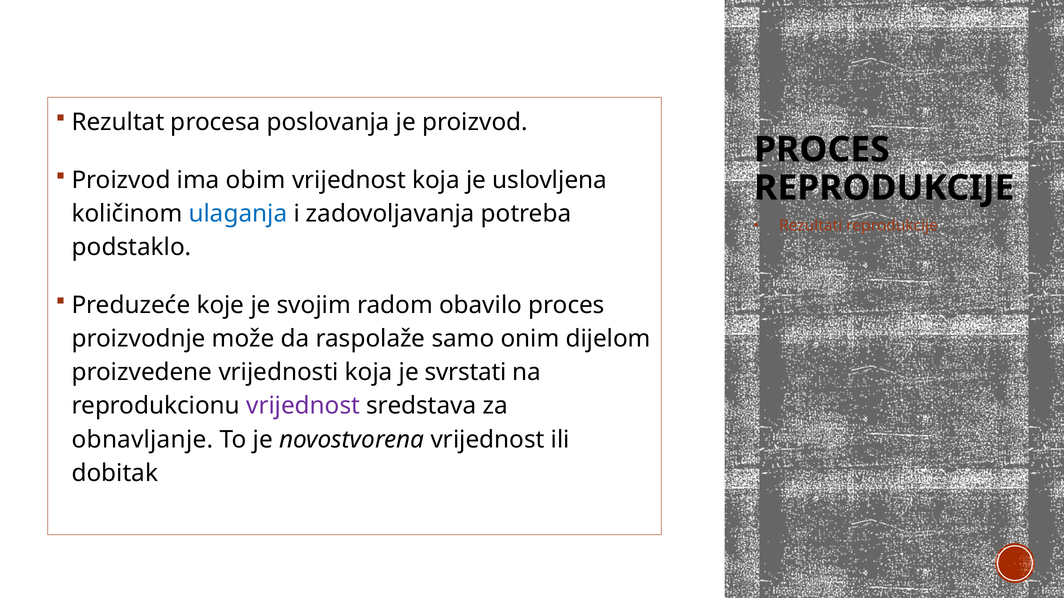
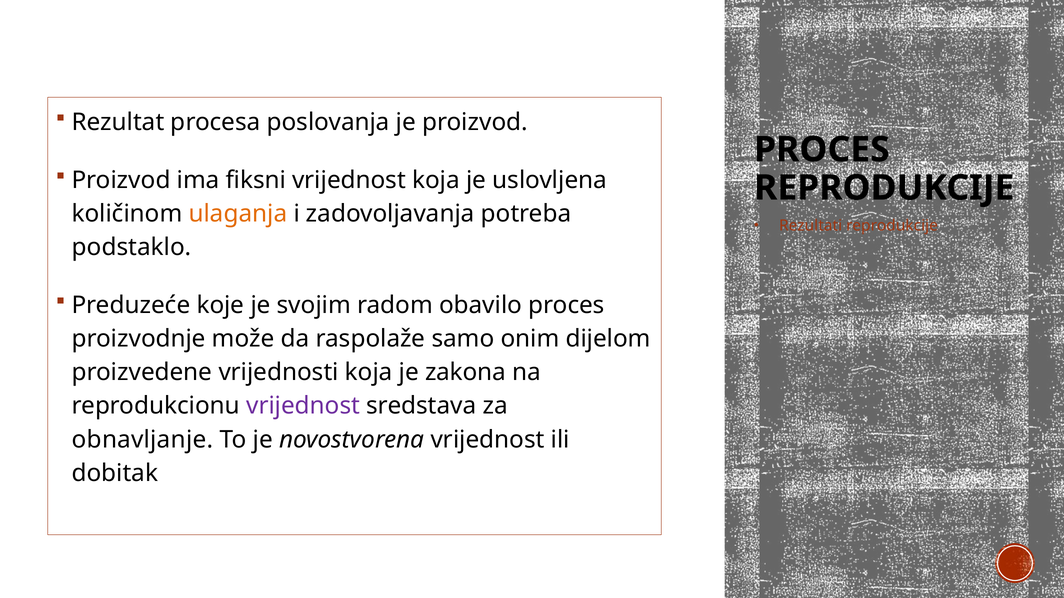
obim: obim -> fiksni (256, 180)
ulaganja colour: blue -> orange (238, 214)
svrstati: svrstati -> zakona (466, 373)
